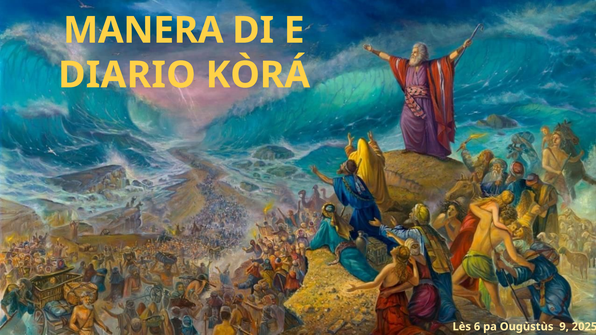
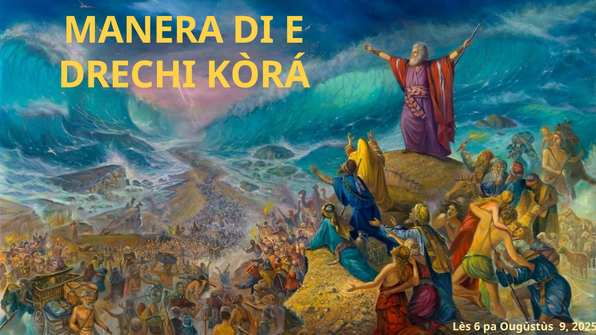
DIARIO: DIARIO -> DRECHI (127, 75)
